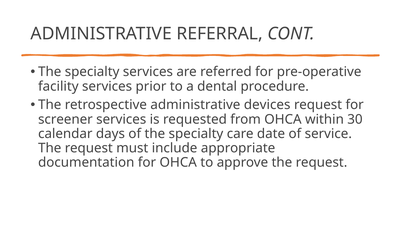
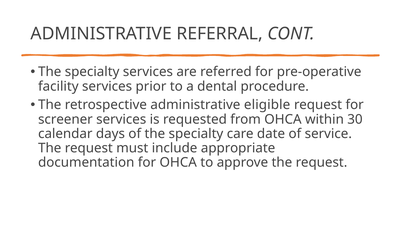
devices: devices -> eligible (267, 105)
